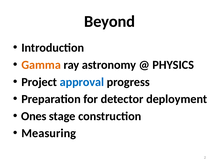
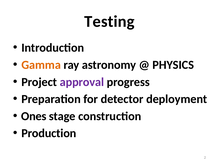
Beyond: Beyond -> Testing (109, 21)
approval colour: blue -> purple (82, 82)
Measuring: Measuring -> Production (49, 133)
